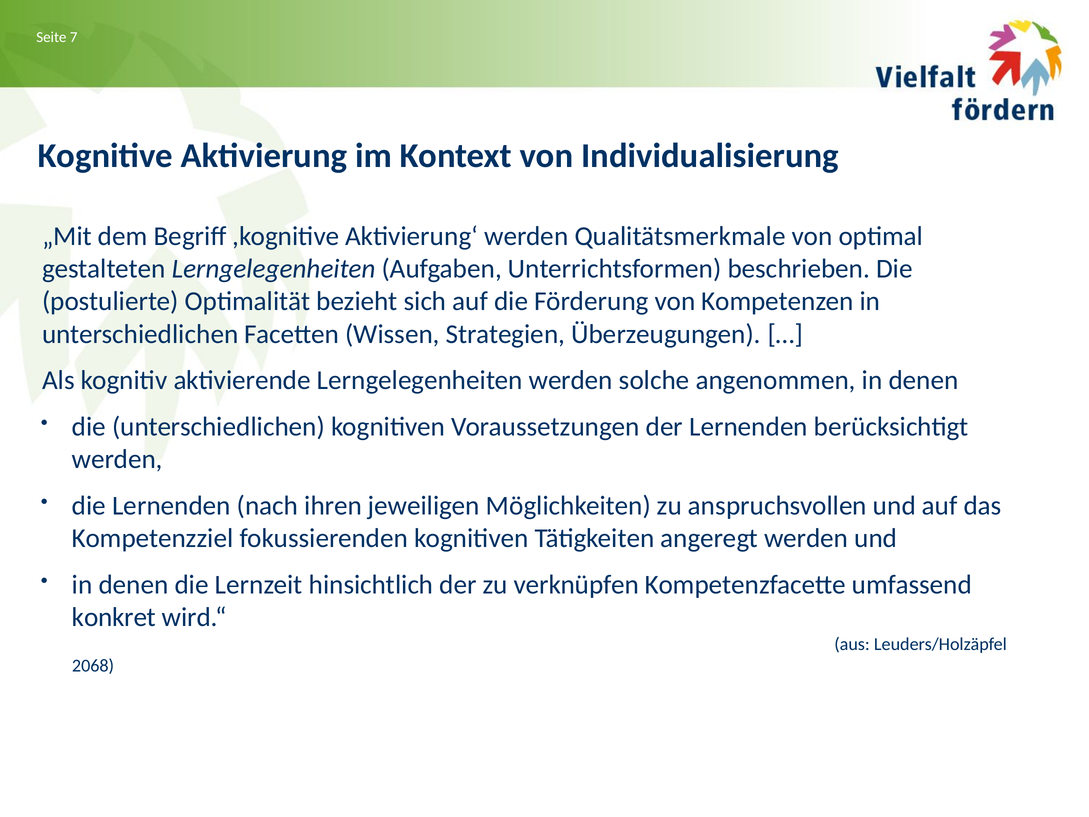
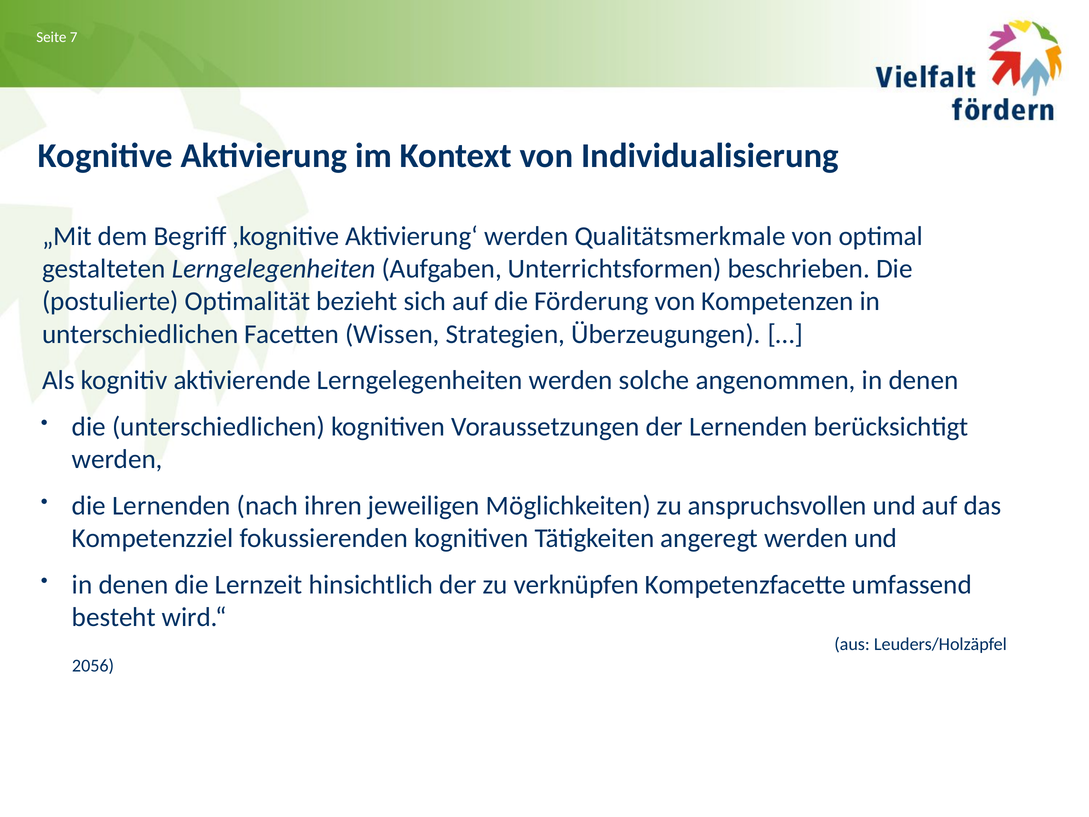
konkret: konkret -> besteht (114, 617)
2068: 2068 -> 2056 (93, 666)
